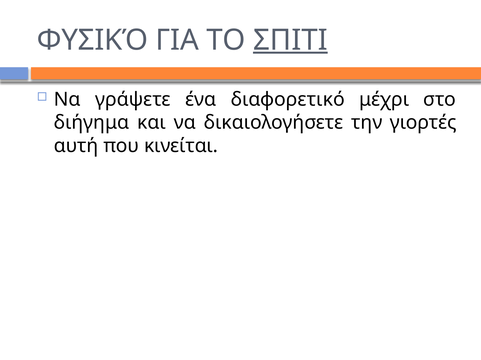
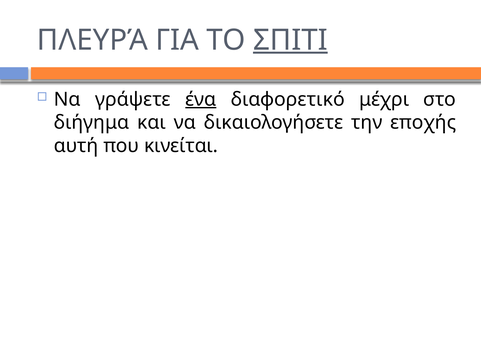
ΦΥΣΙΚΌ: ΦΥΣΙΚΌ -> ΠΛΕΥΡΆ (92, 40)
ένα underline: none -> present (201, 100)
γιορτές: γιορτές -> εποχής (423, 123)
